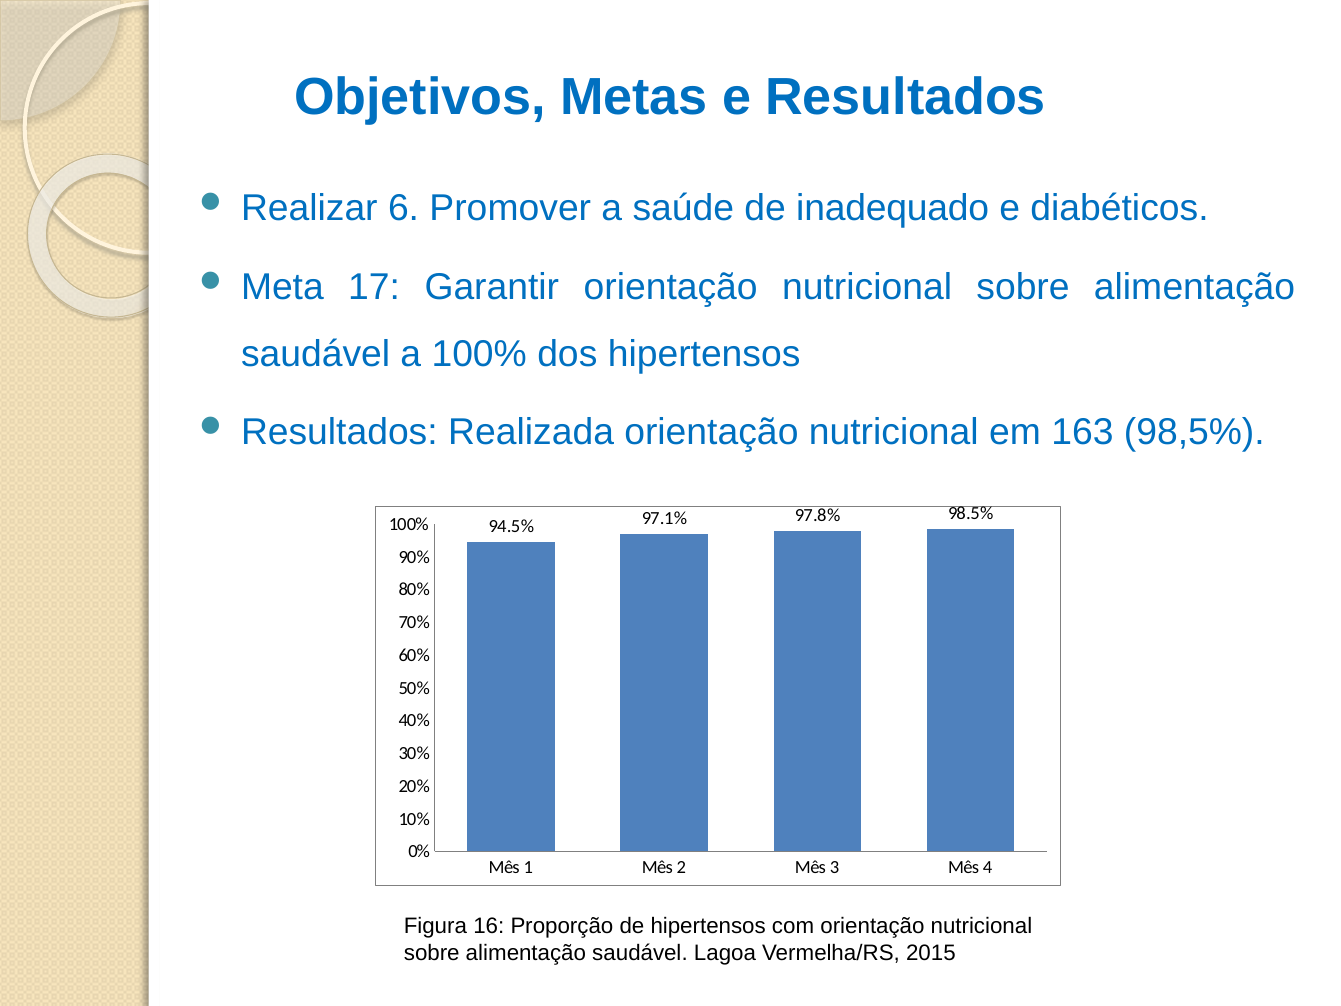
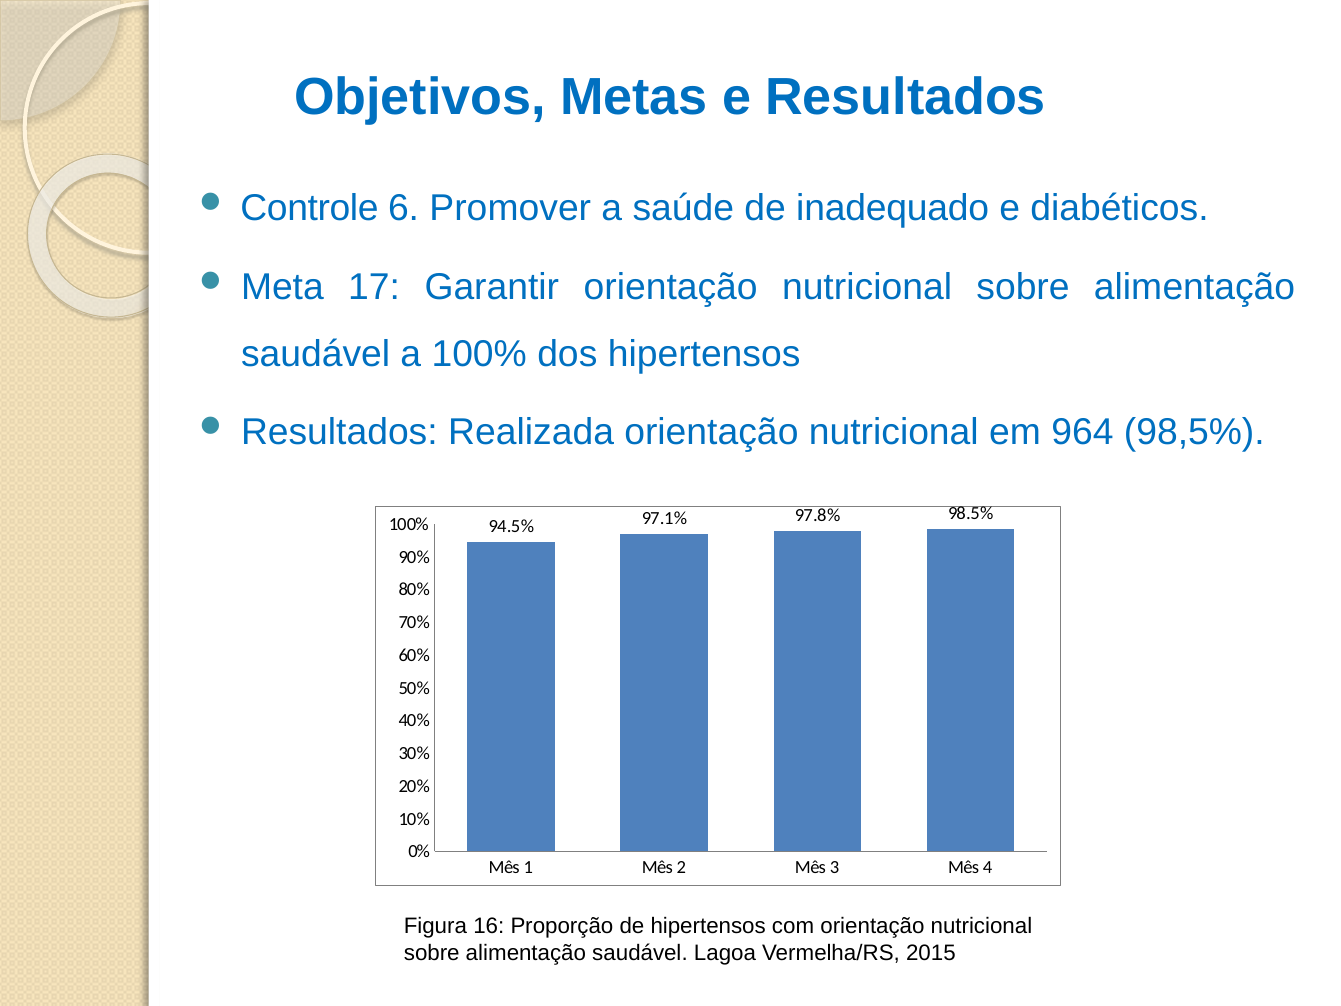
Realizar: Realizar -> Controle (310, 208)
163: 163 -> 964 (1082, 432)
